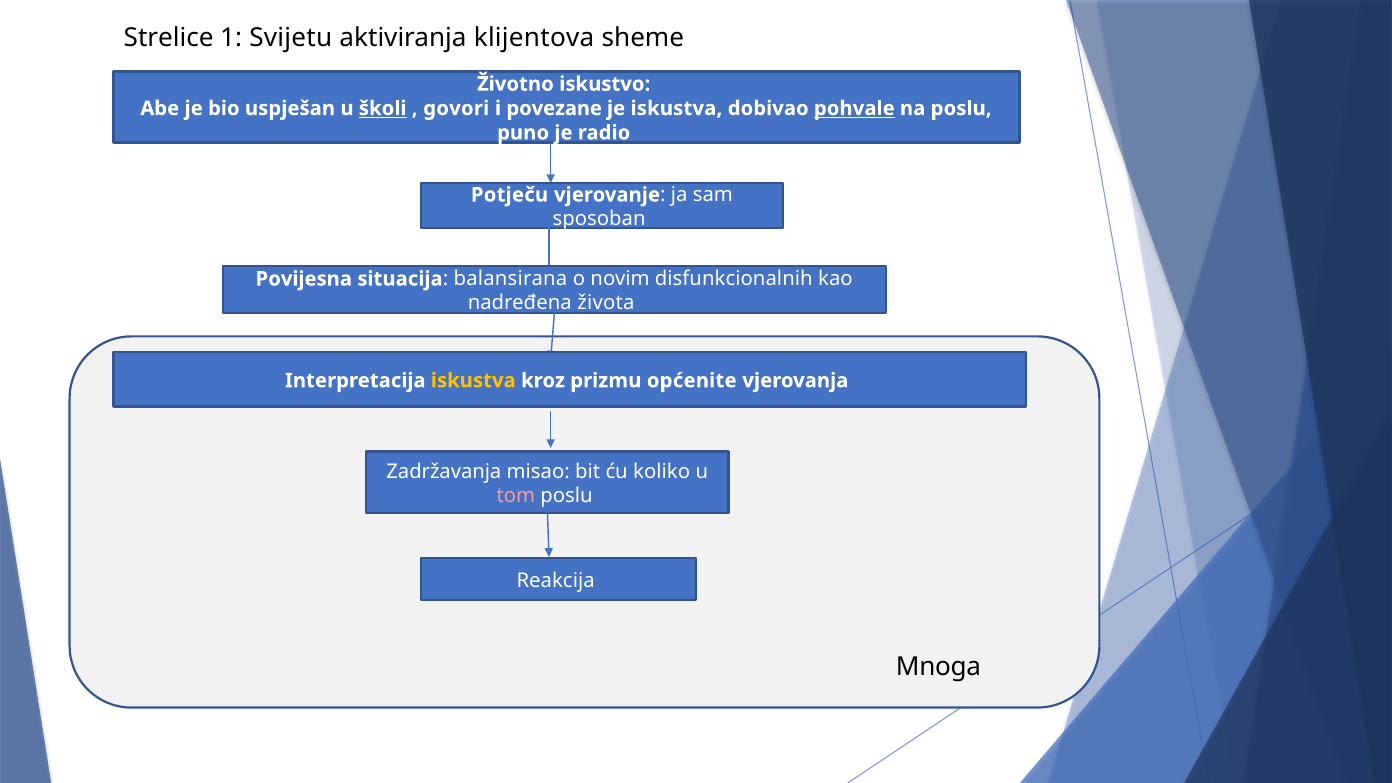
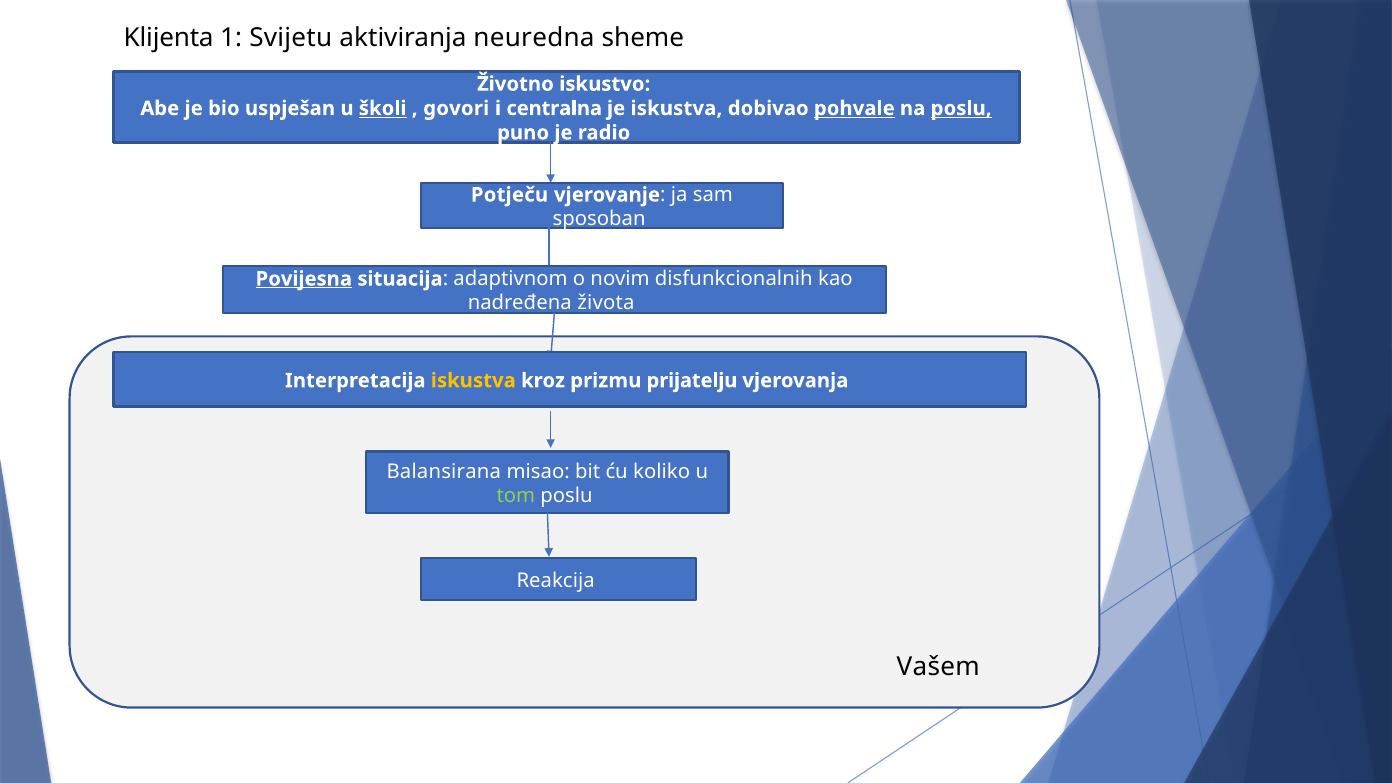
Strelice: Strelice -> Klijenta (169, 38)
klijentova: klijentova -> neuredna (534, 38)
povezane: povezane -> centralna (554, 108)
poslu underline: none -> present (961, 108)
Povijesna underline: none -> present (304, 279)
balansirana: balansirana -> adaptivnom (511, 279)
općenite: općenite -> prijatelju (692, 381)
Zadržavanja: Zadržavanja -> Balansirana (444, 471)
tom colour: pink -> light green (516, 496)
Mnoga: Mnoga -> Vašem (938, 667)
